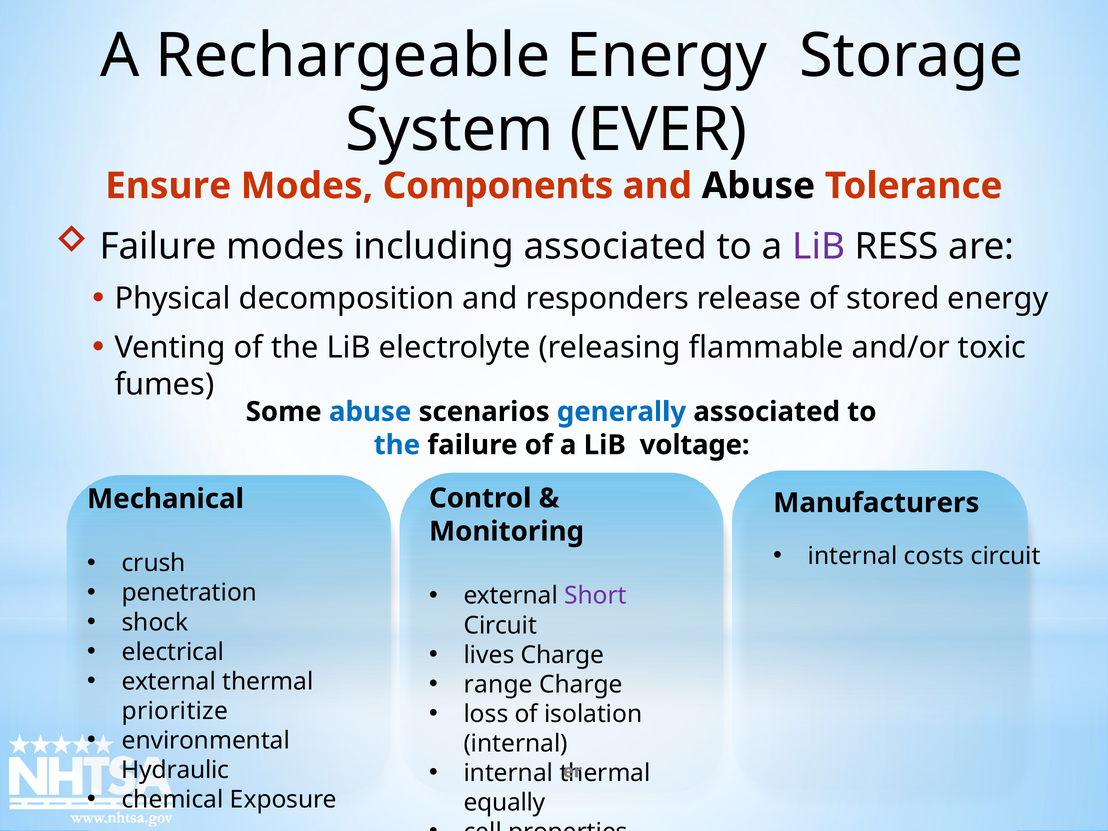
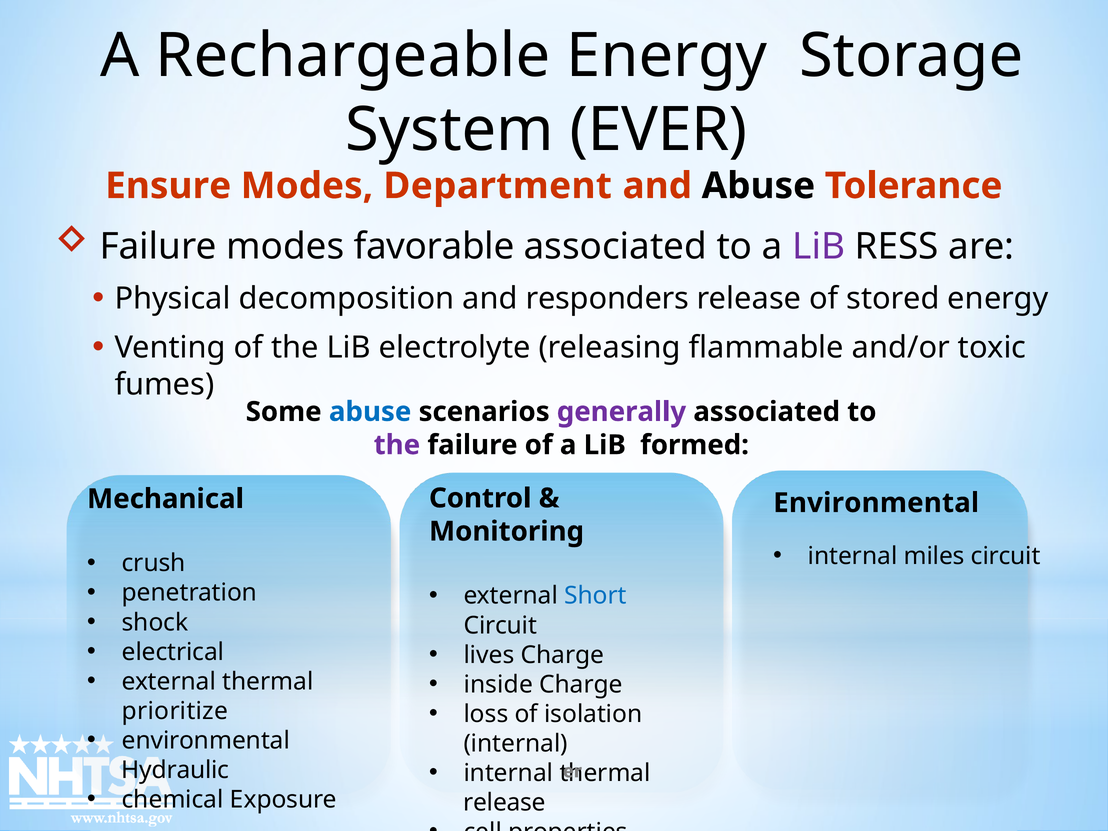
Components: Components -> Department (498, 186)
including: including -> favorable (434, 246)
generally colour: blue -> purple (621, 412)
the colour: blue -> purple (397, 445)
voltage: voltage -> formed (695, 445)
Manufacturers: Manufacturers -> Environmental (876, 503)
costs: costs -> miles (934, 556)
Short colour: purple -> blue (596, 596)
range: range -> inside (498, 684)
equally: equally -> release (504, 803)
